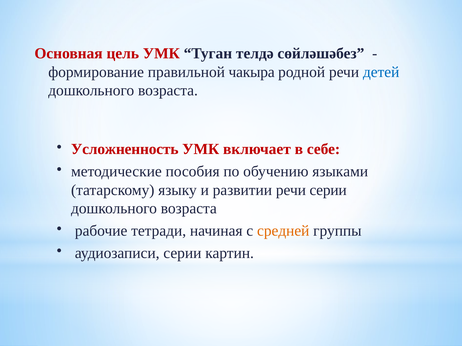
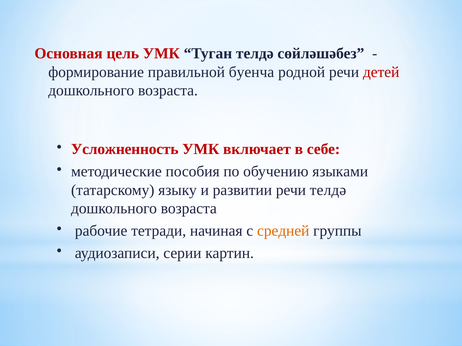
чакыра: чакыра -> буенча (252, 72)
детей colour: blue -> red (381, 72)
речи серии: серии -> телдә (328, 190)
